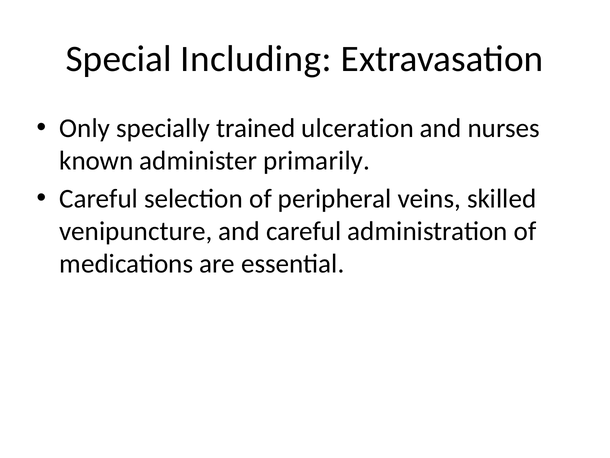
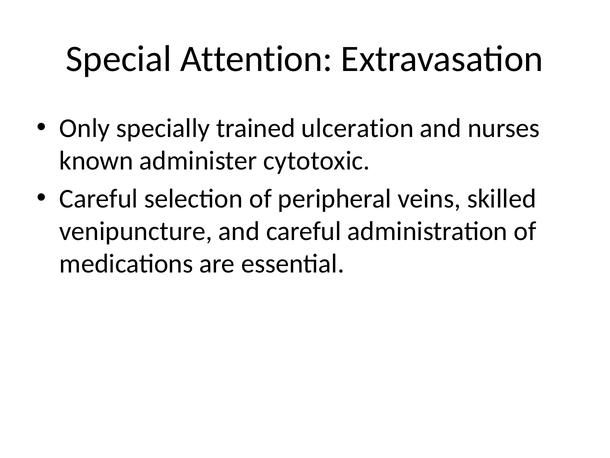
Including: Including -> Attention (256, 59)
primarily: primarily -> cytotoxic (317, 161)
